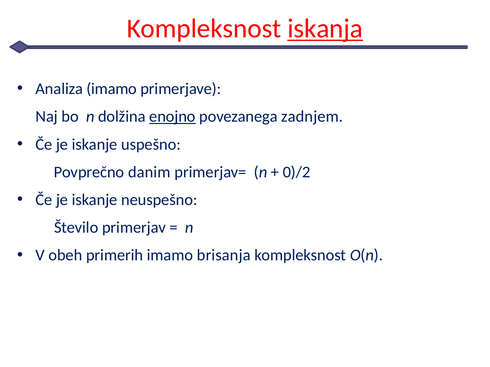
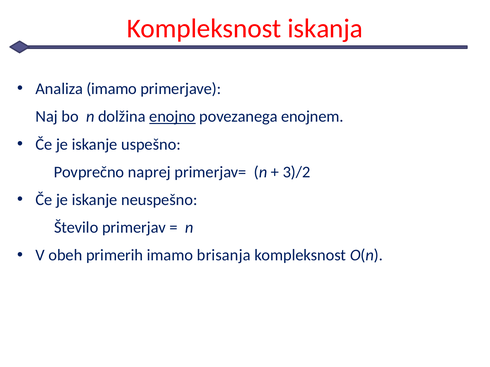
iskanja underline: present -> none (325, 29)
zadnjem: zadnjem -> enojnem (312, 117)
danim: danim -> naprej (149, 172)
0)/2: 0)/2 -> 3)/2 (297, 172)
